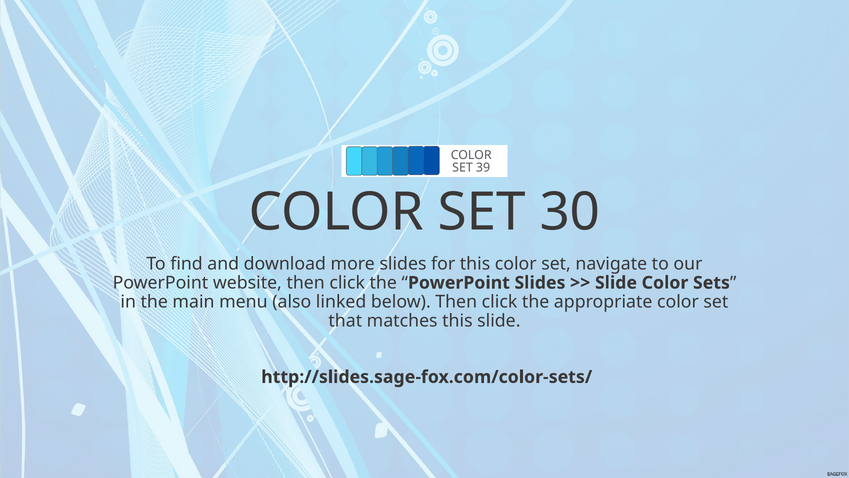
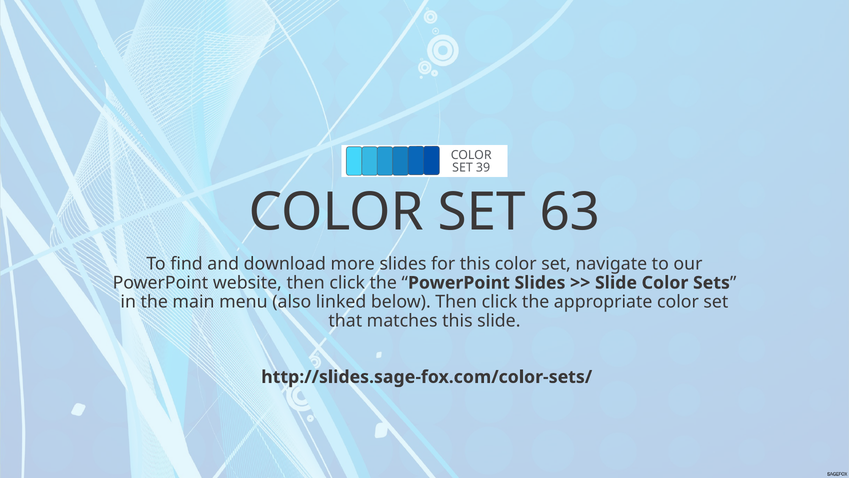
30: 30 -> 63 (570, 212)
